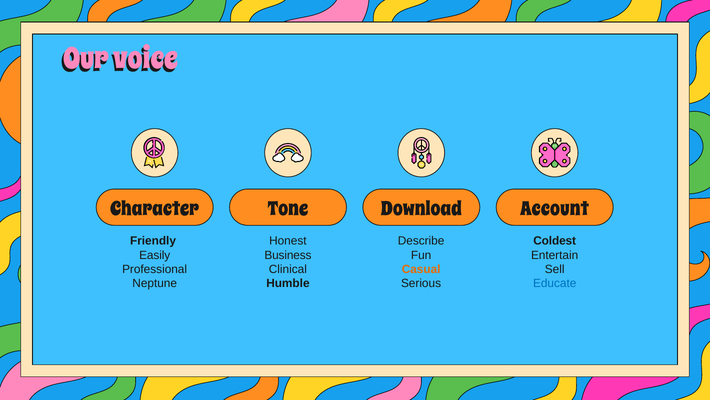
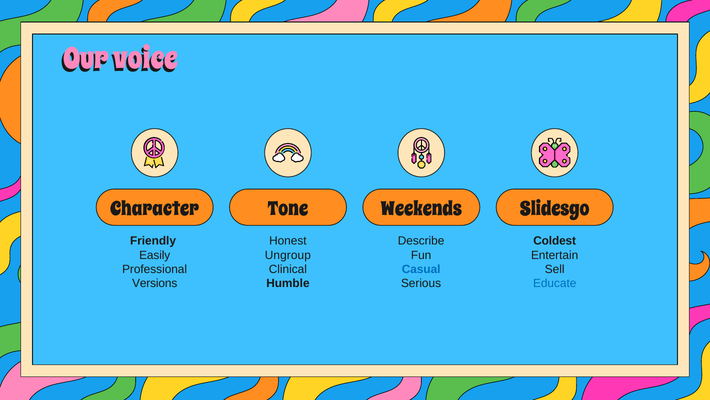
Download: Download -> Weekends (421, 208)
Account: Account -> Slidesgo (555, 208)
Business: Business -> Ungroup (288, 255)
Casual colour: orange -> blue (421, 269)
Neptune: Neptune -> Versions (155, 283)
